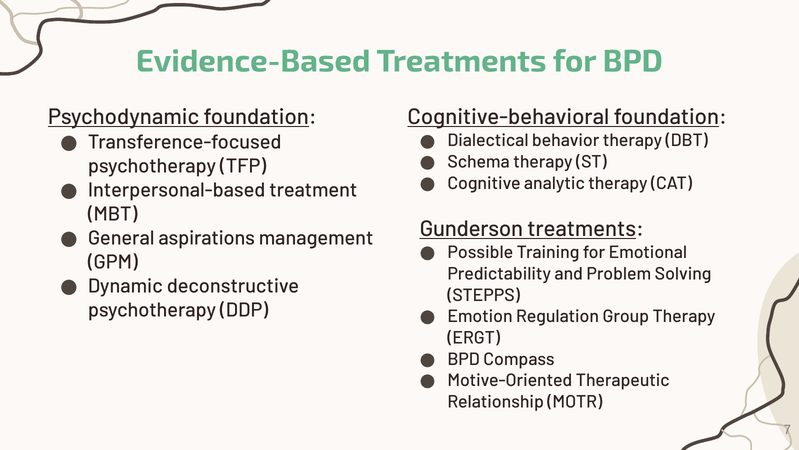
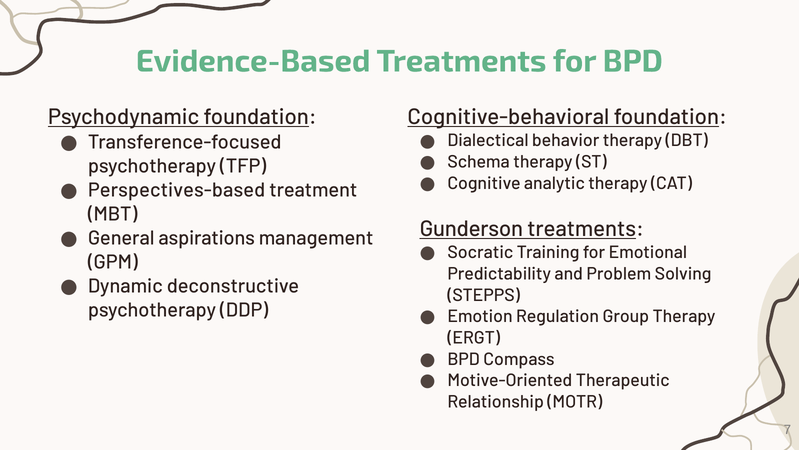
Interpersonal-based: Interpersonal-based -> Perspectives-based (177, 190)
Possible: Possible -> Socratic (480, 252)
